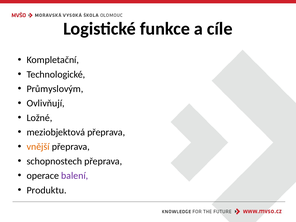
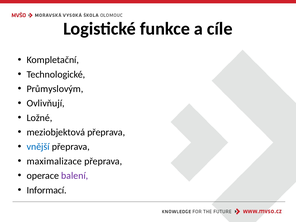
vnější colour: orange -> blue (38, 147)
schopnostech: schopnostech -> maximalizace (54, 161)
Produktu: Produktu -> Informací (47, 190)
